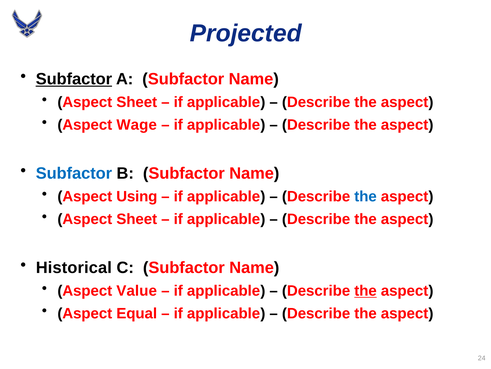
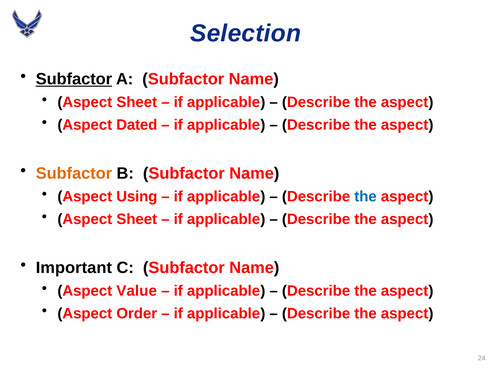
Projected: Projected -> Selection (246, 33)
Wage: Wage -> Dated (137, 125)
Subfactor colour: blue -> orange (74, 173)
Historical: Historical -> Important (74, 267)
the underline: present -> none (366, 290)
Equal: Equal -> Order (137, 313)
